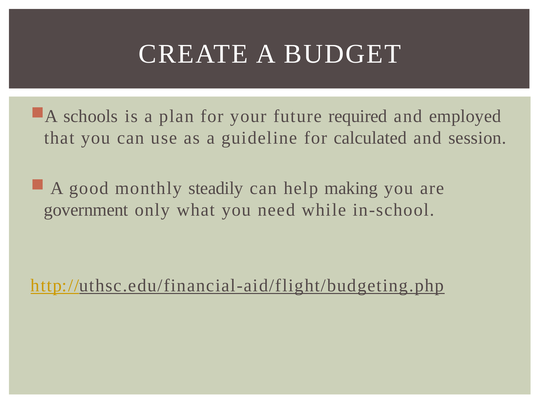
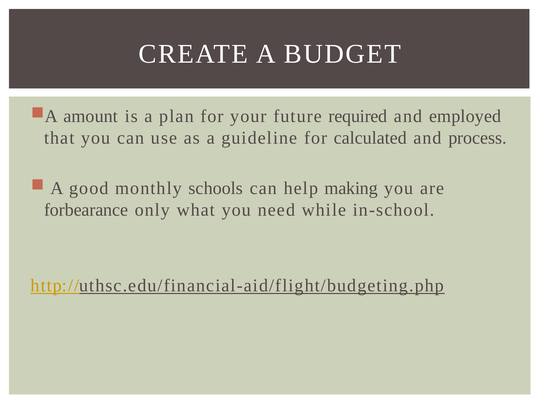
schools: schools -> amount (91, 116)
session: session -> process (477, 138)
steadily: steadily -> schools (216, 188)
government: government -> forbearance (86, 210)
